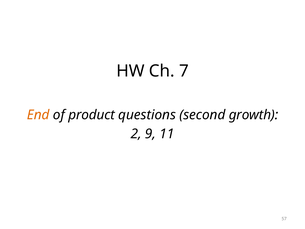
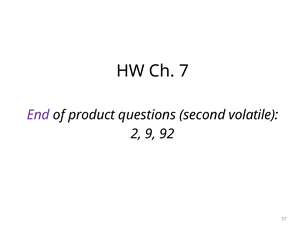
End colour: orange -> purple (38, 115)
growth: growth -> volatile (254, 115)
11: 11 -> 92 (167, 134)
